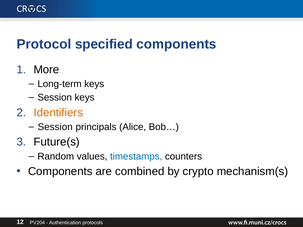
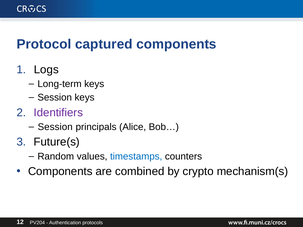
specified: specified -> captured (104, 44)
More: More -> Logs (46, 70)
Identifiers colour: orange -> purple (58, 113)
